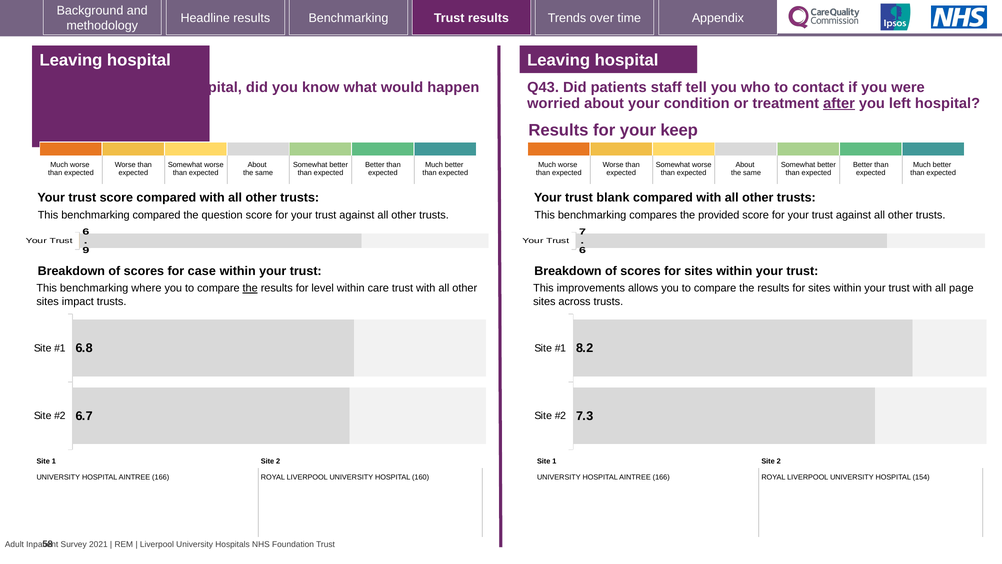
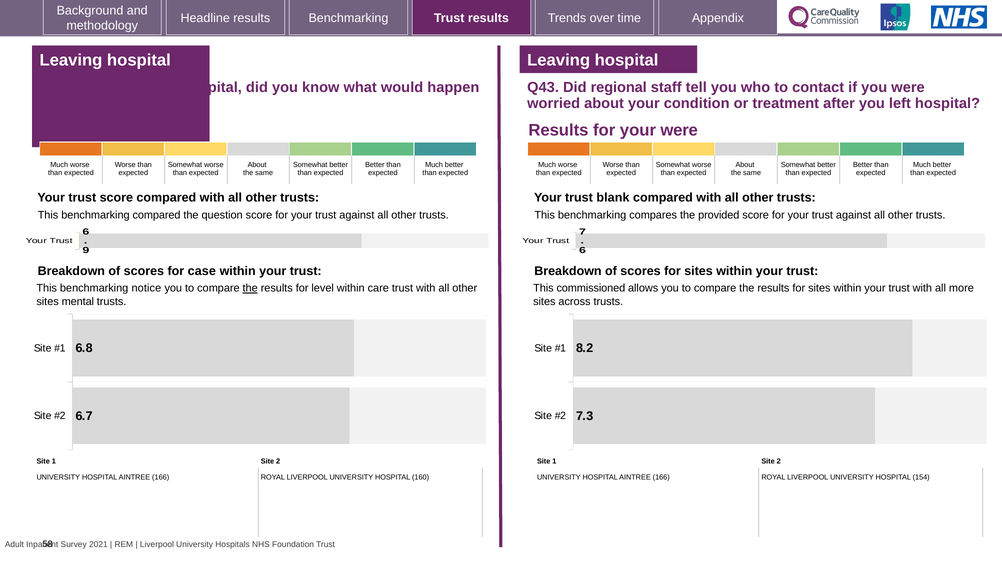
patients: patients -> regional (619, 87)
after underline: present -> none (839, 103)
your keep: keep -> were (679, 130)
where: where -> notice (146, 288)
improvements: improvements -> commissioned (591, 288)
page: page -> more (961, 288)
impact: impact -> mental (78, 301)
